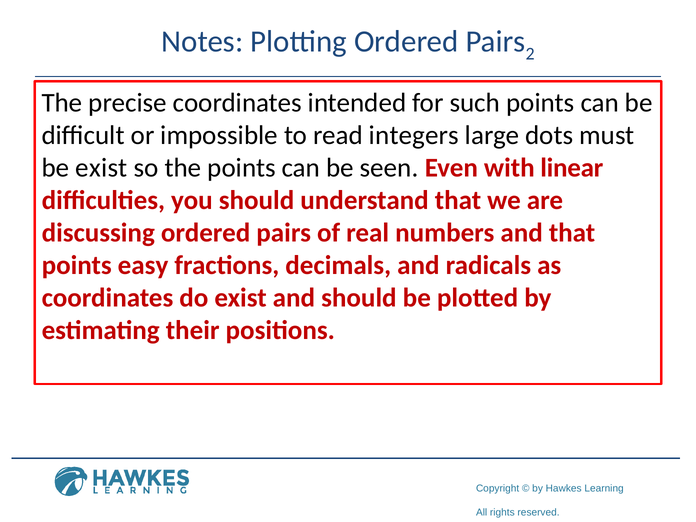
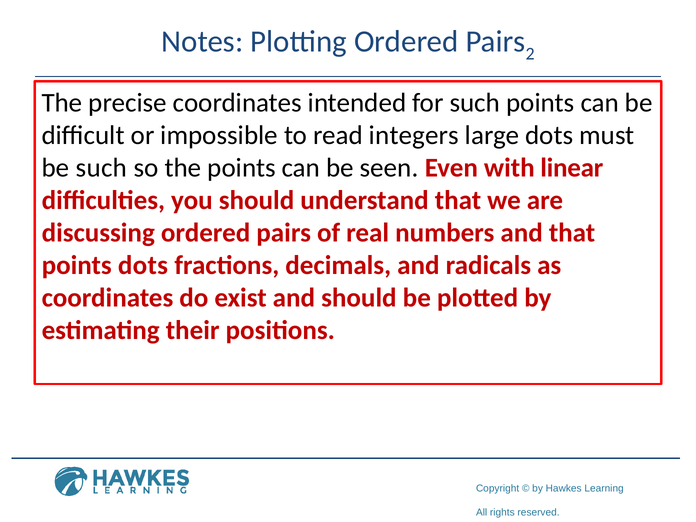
be exist: exist -> such (101, 168)
points easy: easy -> dots (143, 265)
